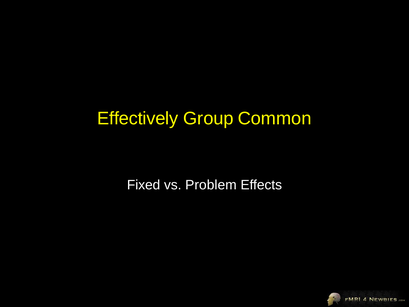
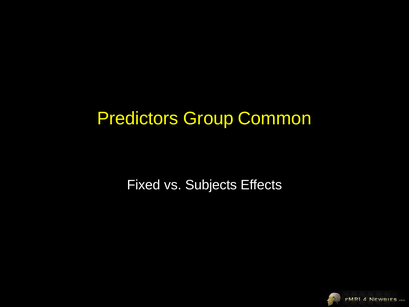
Effectively: Effectively -> Predictors (138, 119)
Problem: Problem -> Subjects (211, 185)
